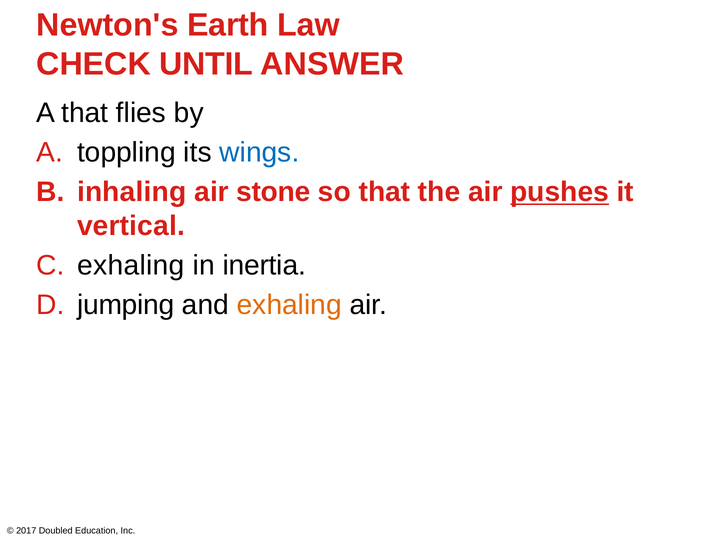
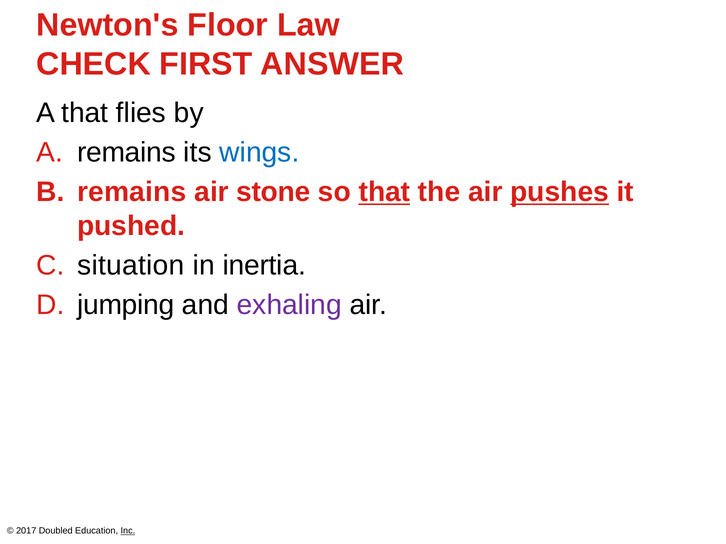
Earth: Earth -> Floor (228, 25)
UNTIL: UNTIL -> FIRST (206, 64)
A toppling: toppling -> remains (127, 153)
inhaling: inhaling -> remains (132, 192)
that underline: none -> present (384, 192)
vertical: vertical -> pushed (131, 226)
exhaling: exhaling -> situation (131, 266)
exhaling colour: orange -> purple (289, 305)
Inc underline: none -> present (128, 531)
